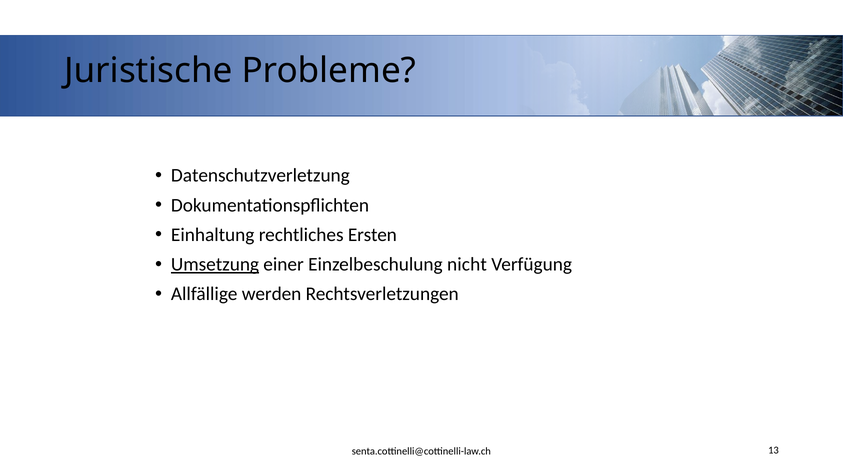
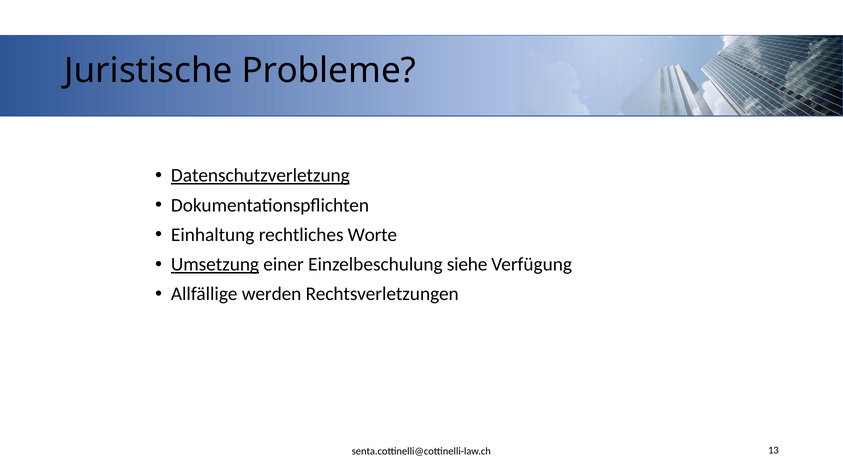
Datenschutzverletzung underline: none -> present (260, 176)
Ersten: Ersten -> Worte (372, 235)
nicht: nicht -> siehe (467, 265)
